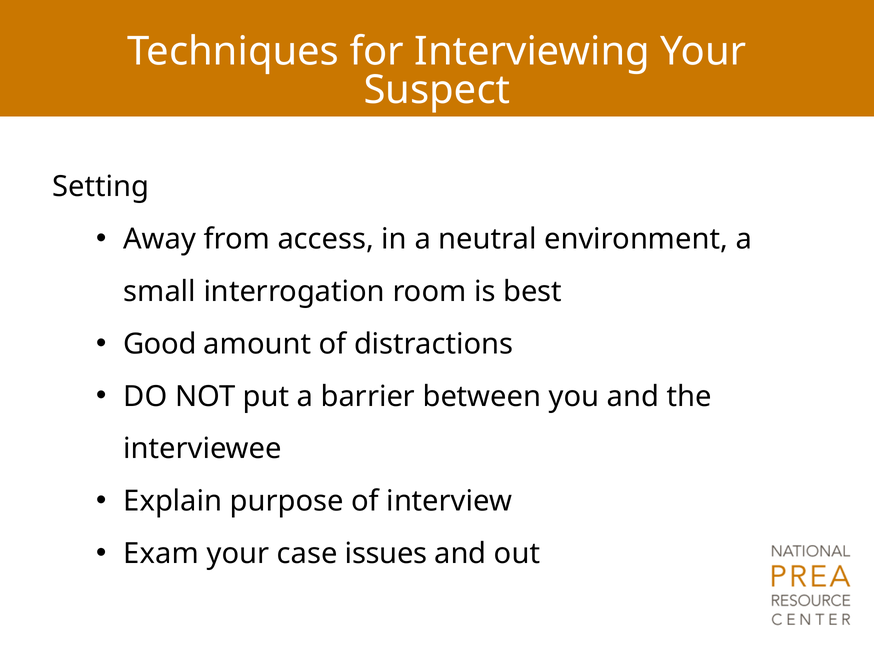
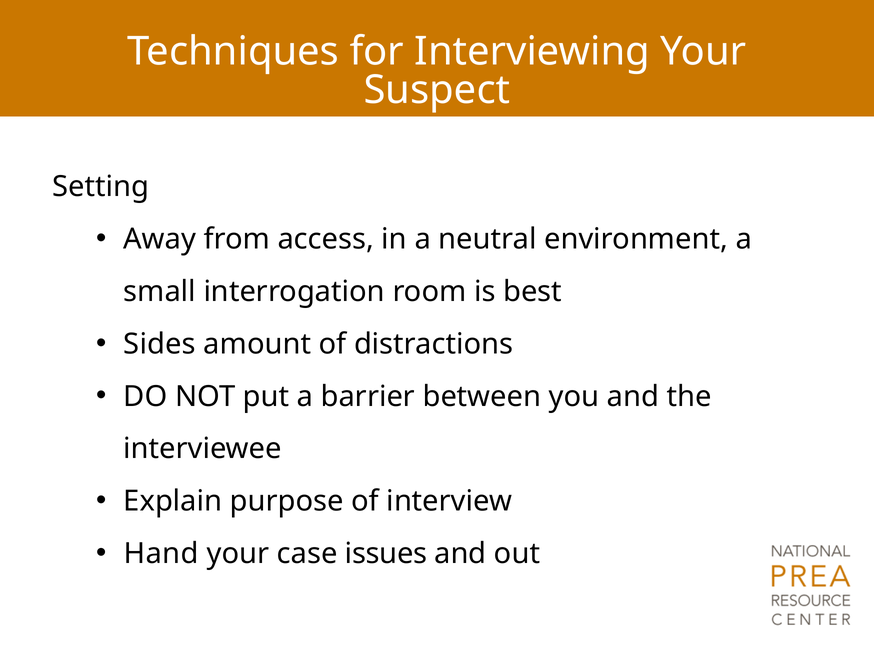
Good: Good -> Sides (160, 344)
Exam: Exam -> Hand (161, 554)
